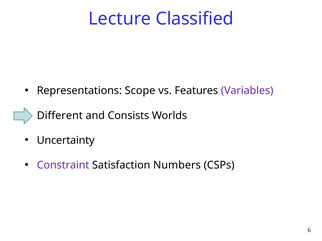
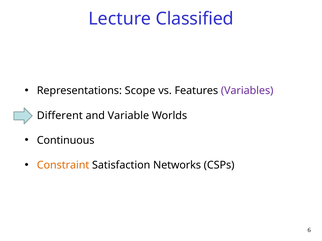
Consists: Consists -> Variable (128, 116)
Uncertainty: Uncertainty -> Continuous (66, 141)
Constraint colour: purple -> orange (63, 166)
Numbers: Numbers -> Networks (177, 166)
